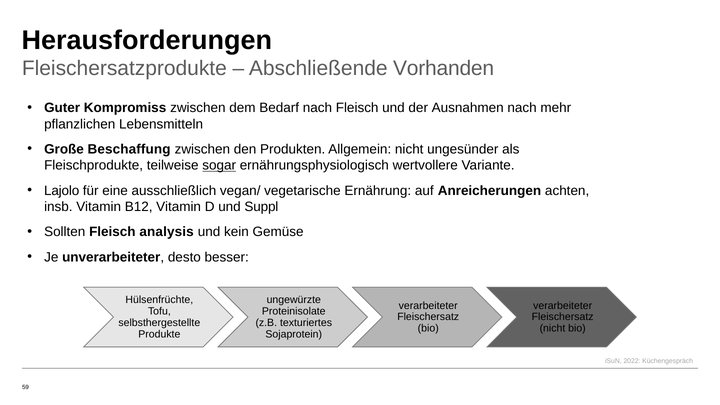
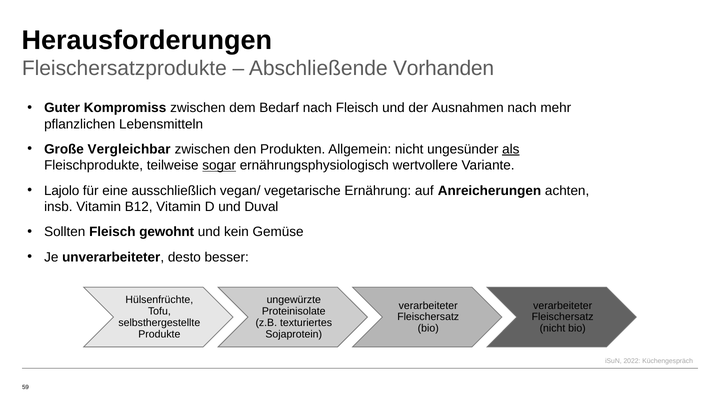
Beschaffung: Beschaffung -> Vergleichbar (129, 149)
als underline: none -> present (511, 149)
Suppl: Suppl -> Duval (261, 207)
analysis: analysis -> gewohnt (167, 232)
